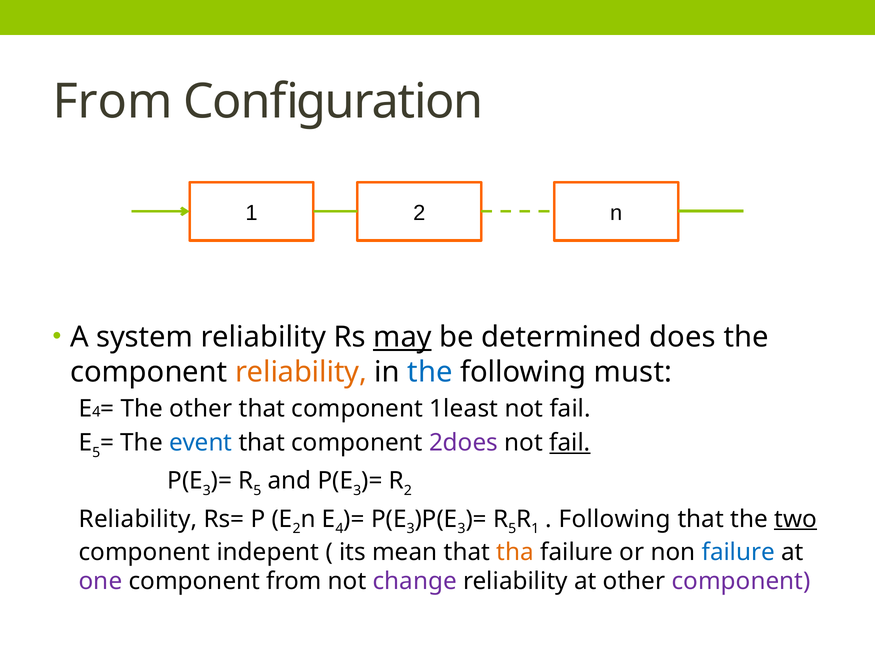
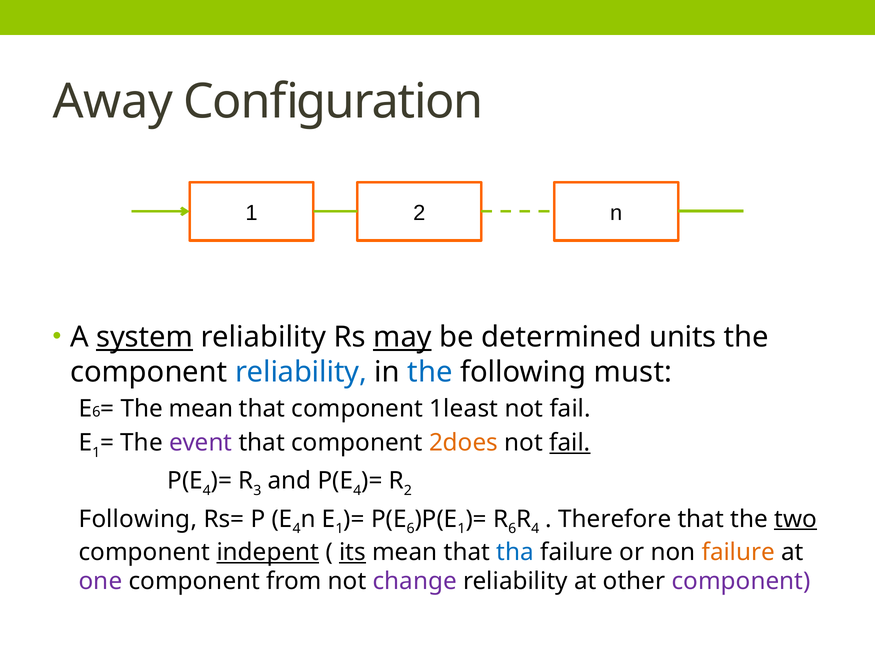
From: From -> Away (113, 102)
system underline: none -> present (145, 337)
does: does -> units (683, 337)
reliability colour: orange -> blue (301, 372)
4: 4 -> 6 (96, 412)
The other: other -> mean (201, 409)
5: 5 -> 1 (96, 453)
event colour: blue -> purple (201, 443)
2does colour: purple -> orange (464, 443)
3: 3 -> 4 (207, 491)
5: 5 -> 3 (257, 491)
3: 3 -> 4 (357, 491)
Reliability: Reliability -> Following (138, 519)
2: 2 -> 4 (297, 529)
4: 4 -> 1 (339, 529)
3: 3 -> 6 (411, 529)
3: 3 -> 1 (462, 529)
5: 5 -> 6 (512, 529)
1: 1 -> 4 (535, 529)
Following: Following -> Therefore (615, 519)
indepent underline: none -> present (268, 552)
its underline: none -> present (352, 552)
tha colour: orange -> blue (515, 552)
failure colour: blue -> orange (738, 552)
